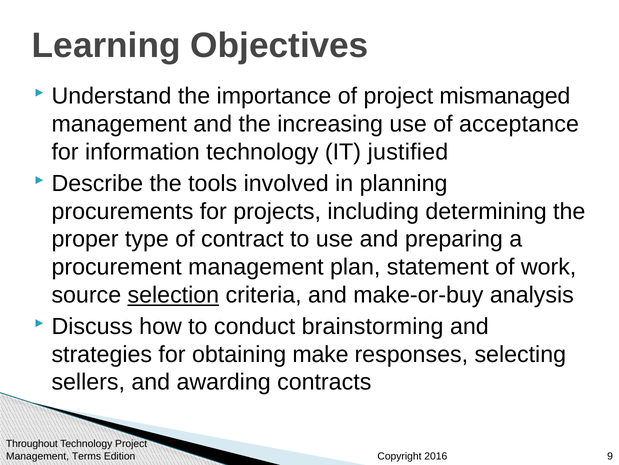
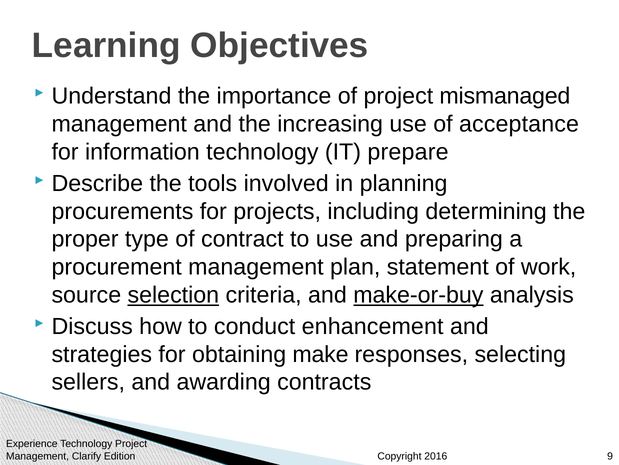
justified: justified -> prepare (408, 152)
make-or-buy underline: none -> present (418, 295)
brainstorming: brainstorming -> enhancement (373, 326)
Throughout: Throughout -> Experience (32, 443)
Terms: Terms -> Clarify (86, 456)
